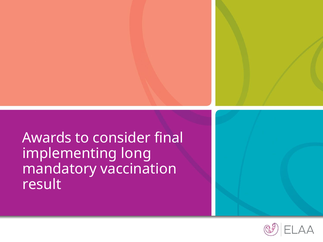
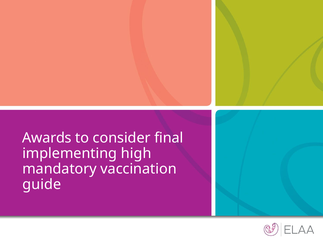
long: long -> high (136, 154)
result: result -> guide (42, 185)
